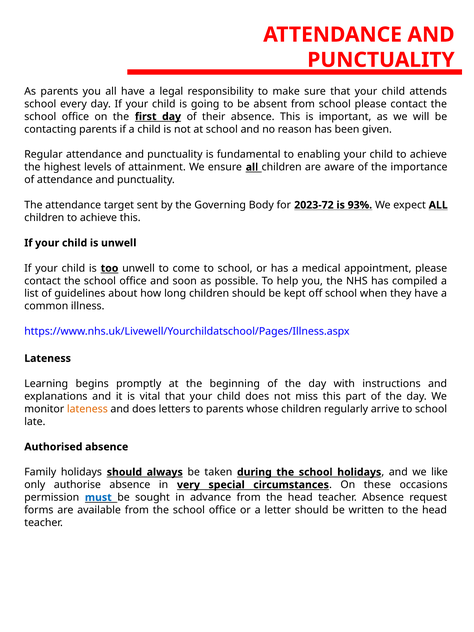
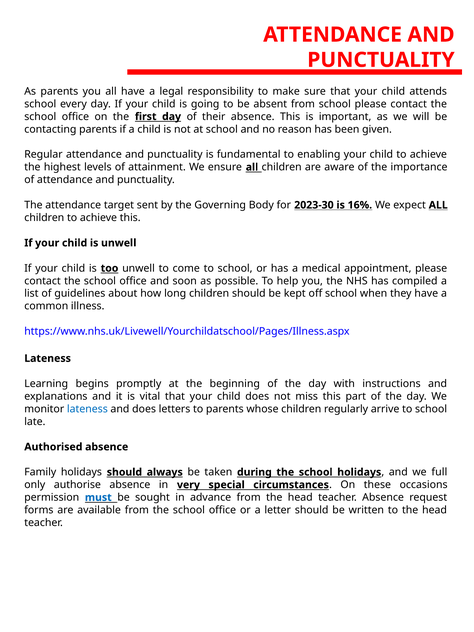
2023-72: 2023-72 -> 2023-30 (314, 205)
93%: 93% -> 16% (360, 205)
lateness colour: orange -> blue (87, 409)
like: like -> full (439, 472)
